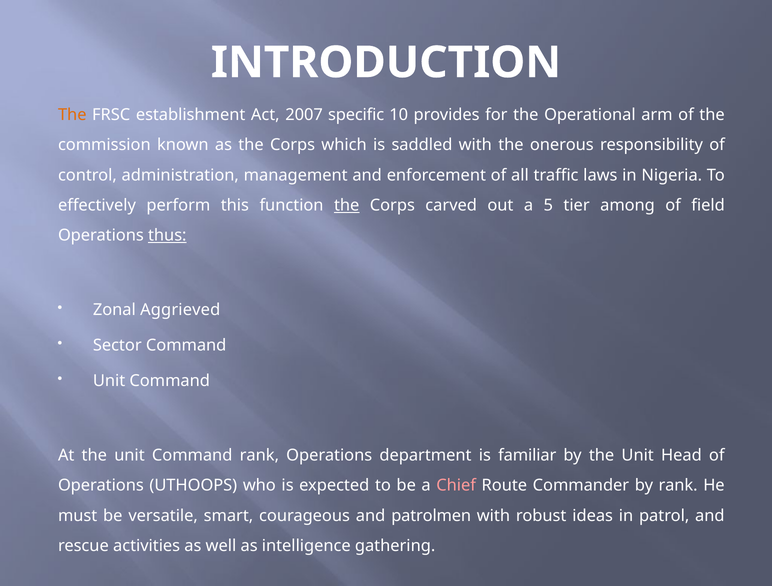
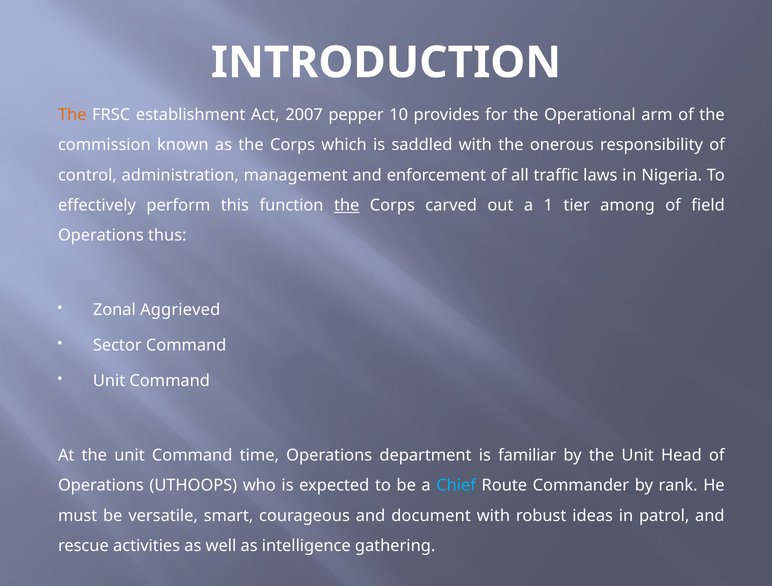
specific: specific -> pepper (356, 115)
5: 5 -> 1 (548, 206)
thus underline: present -> none (167, 236)
Command rank: rank -> time (259, 456)
Chief colour: pink -> light blue (456, 486)
patrolmen: patrolmen -> document (431, 516)
